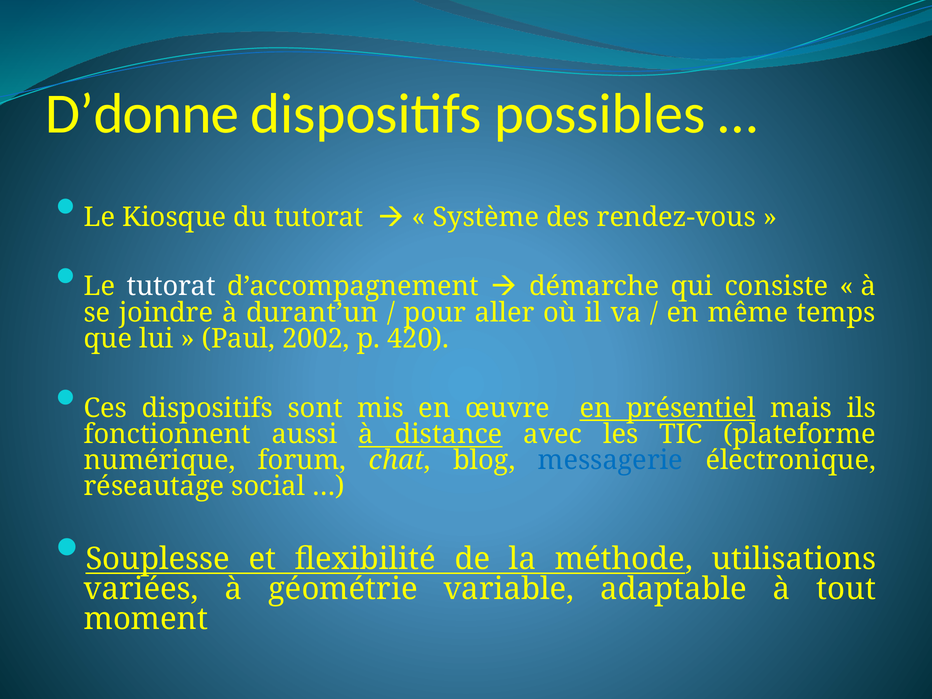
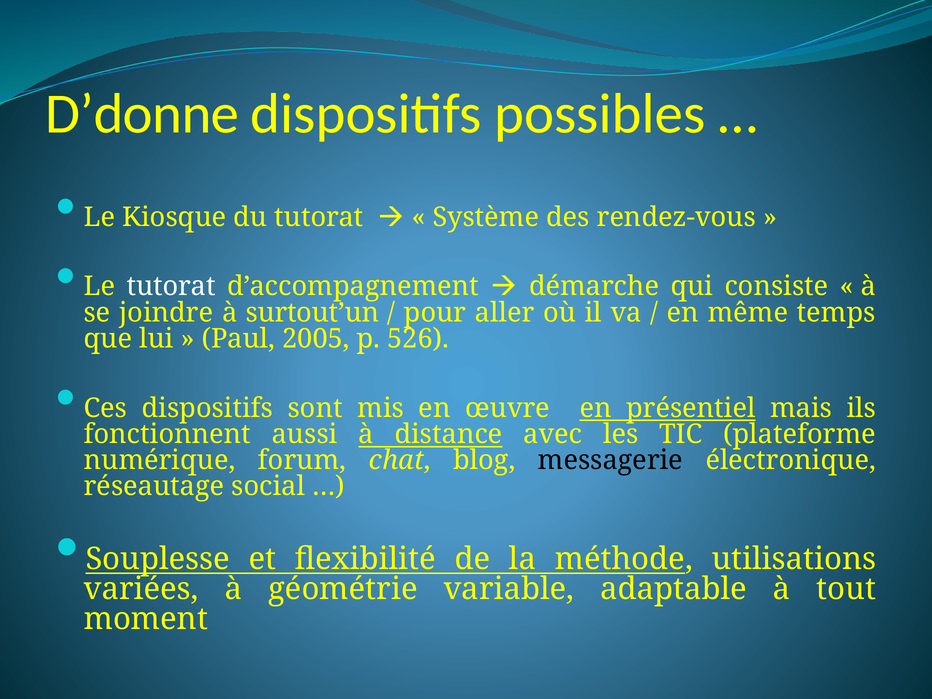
durant’un: durant’un -> surtout’un (312, 313)
2002: 2002 -> 2005 (316, 339)
420: 420 -> 526 (418, 339)
messagerie colour: blue -> black (610, 460)
